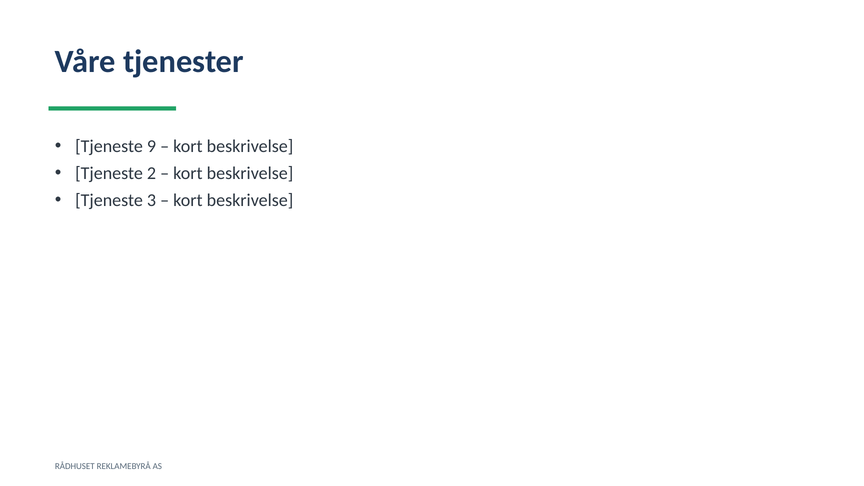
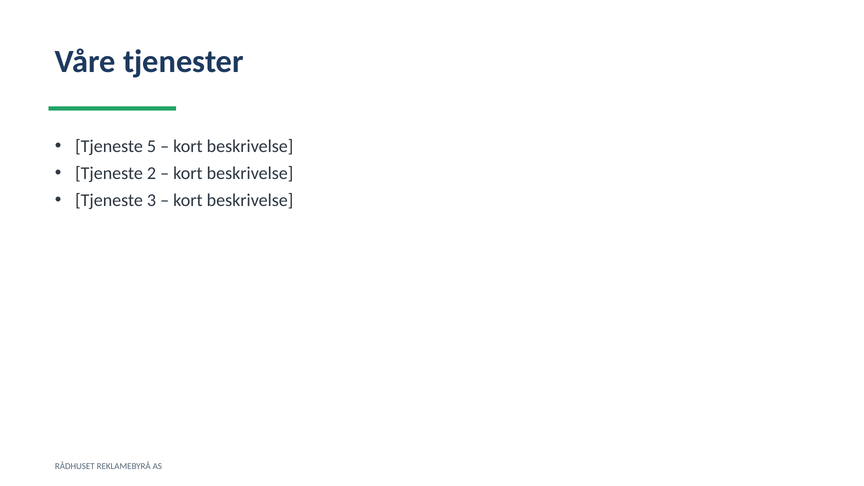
9: 9 -> 5 (151, 146)
